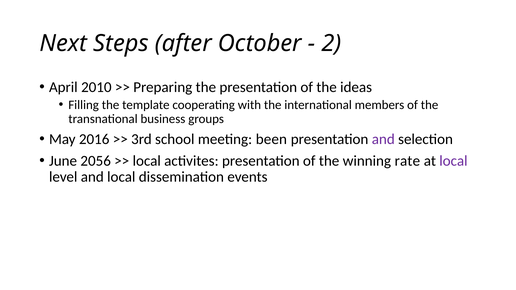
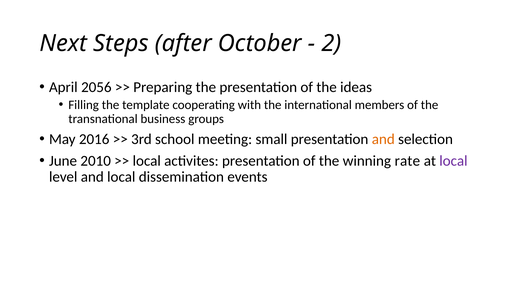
2010: 2010 -> 2056 (96, 87)
been: been -> small (271, 139)
and colour: purple -> orange (383, 139)
2056: 2056 -> 2010 (96, 161)
